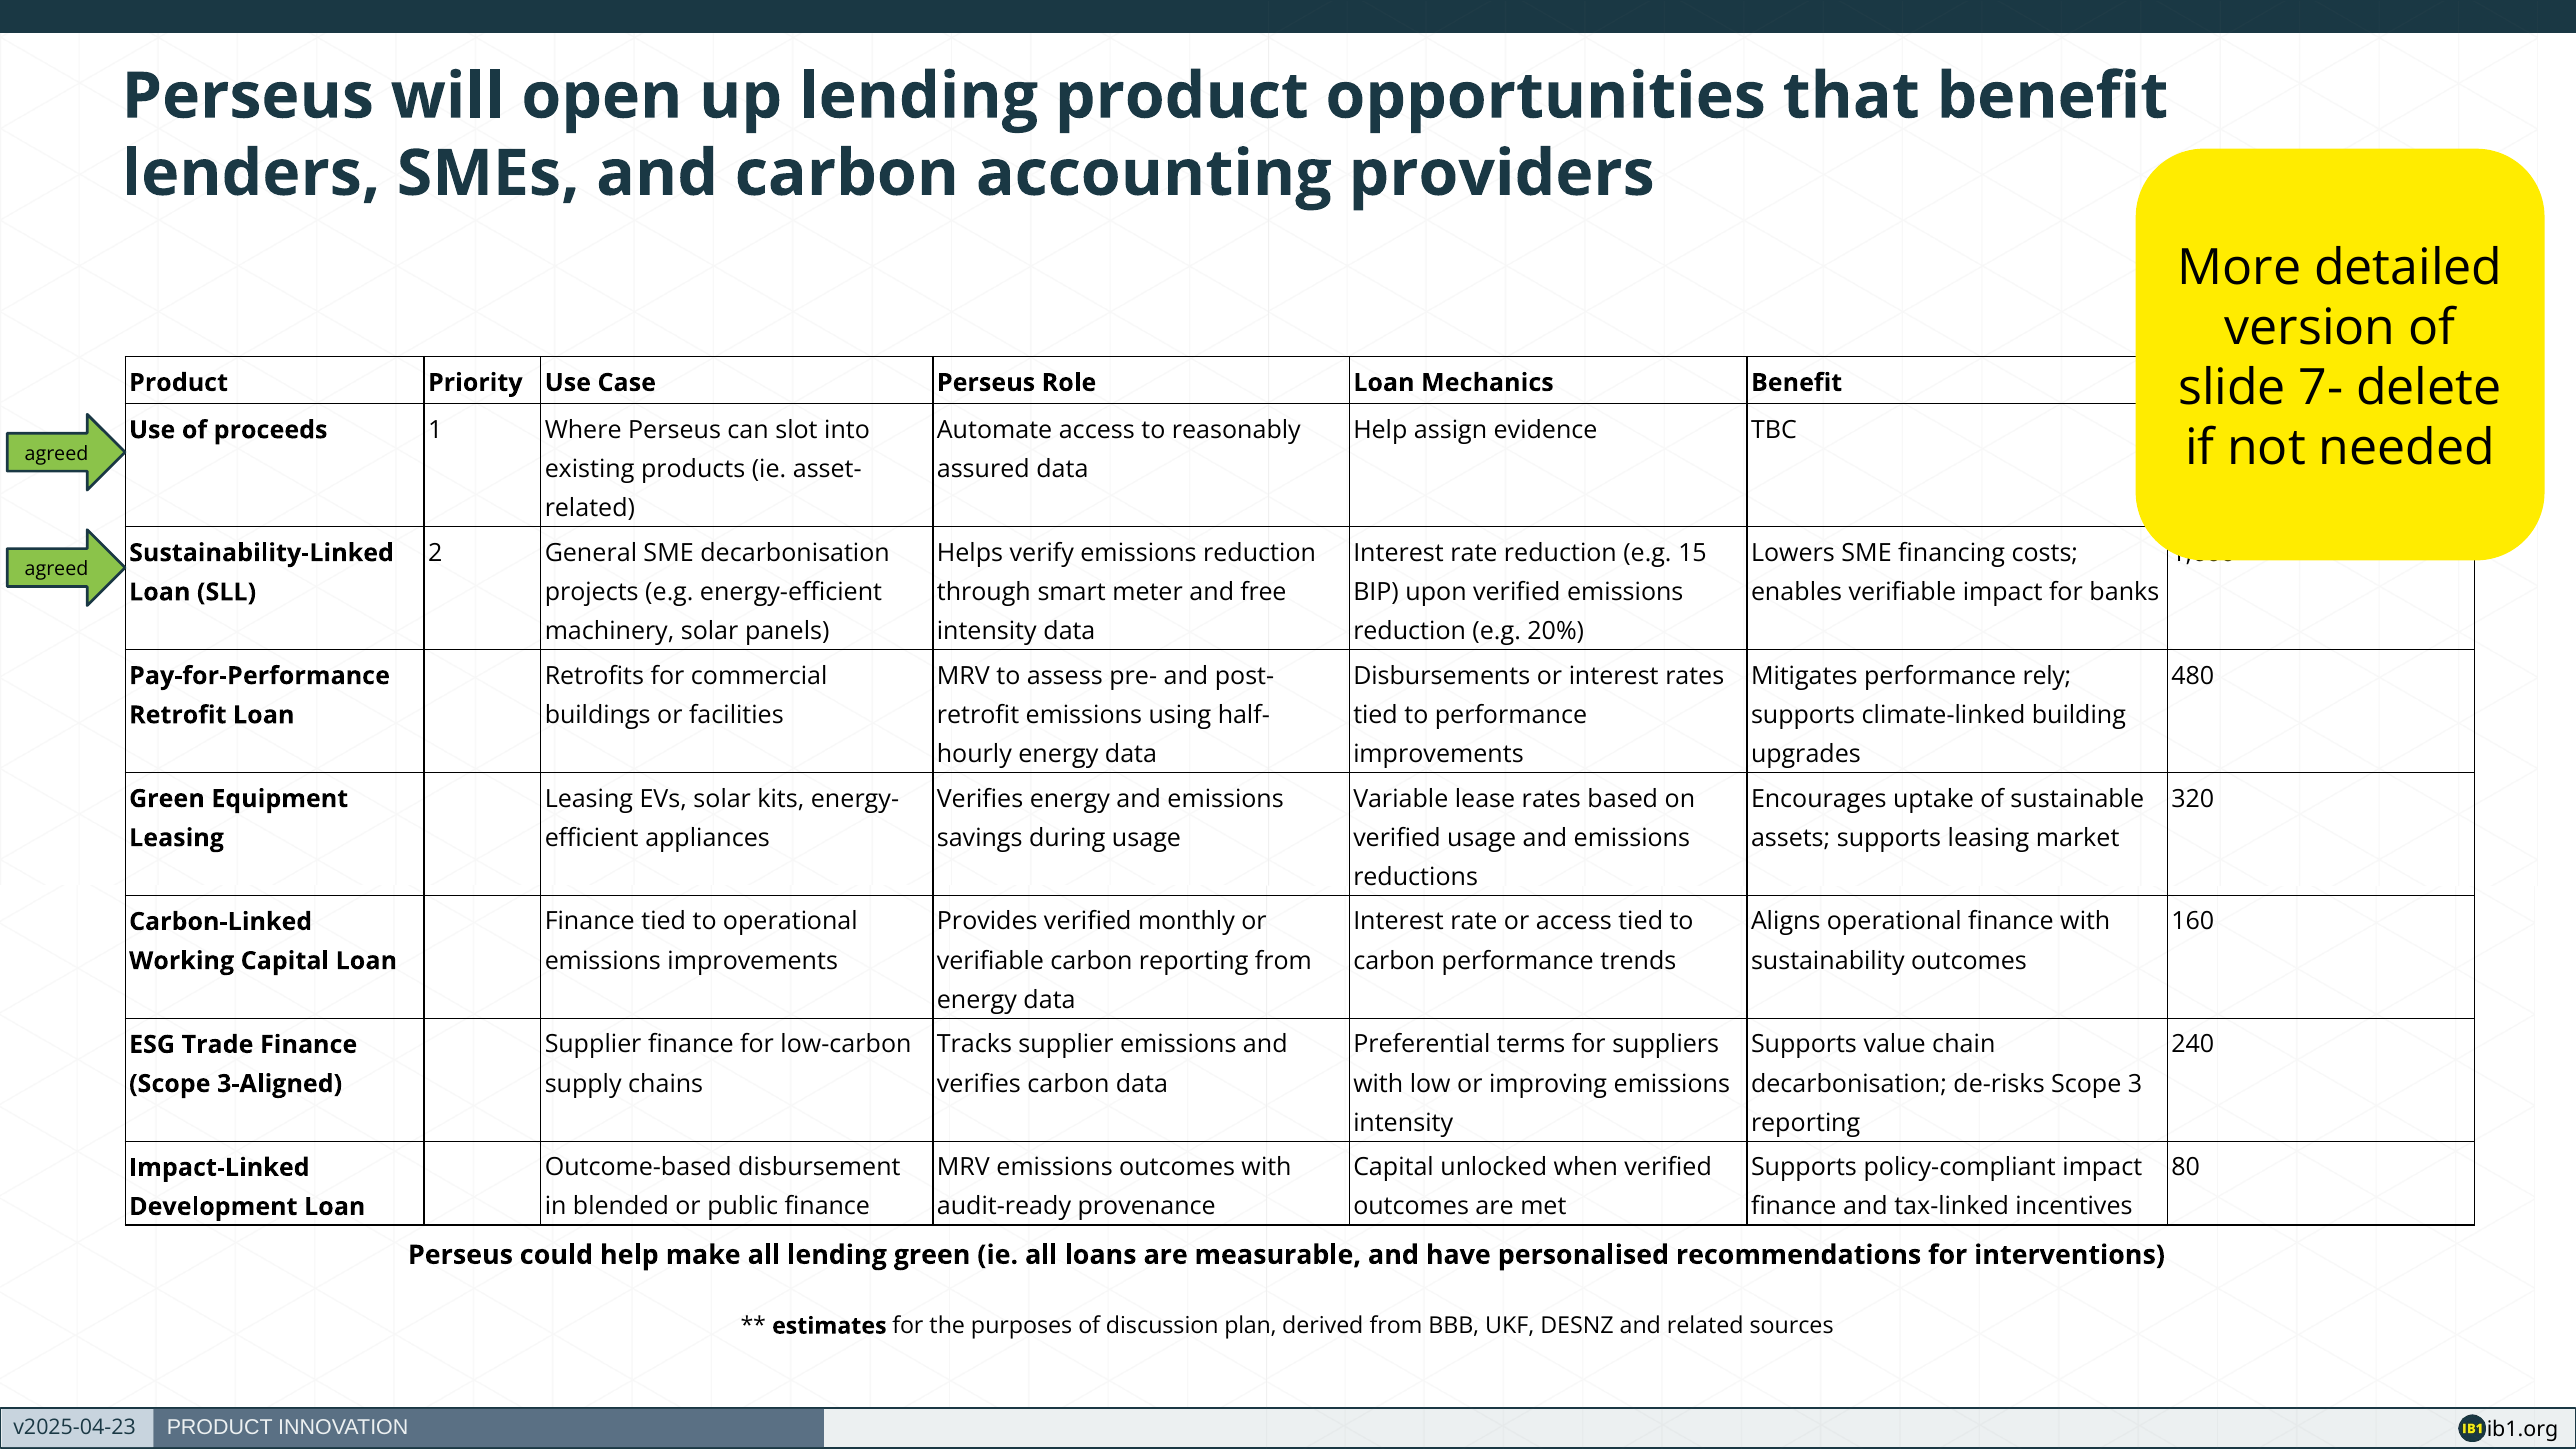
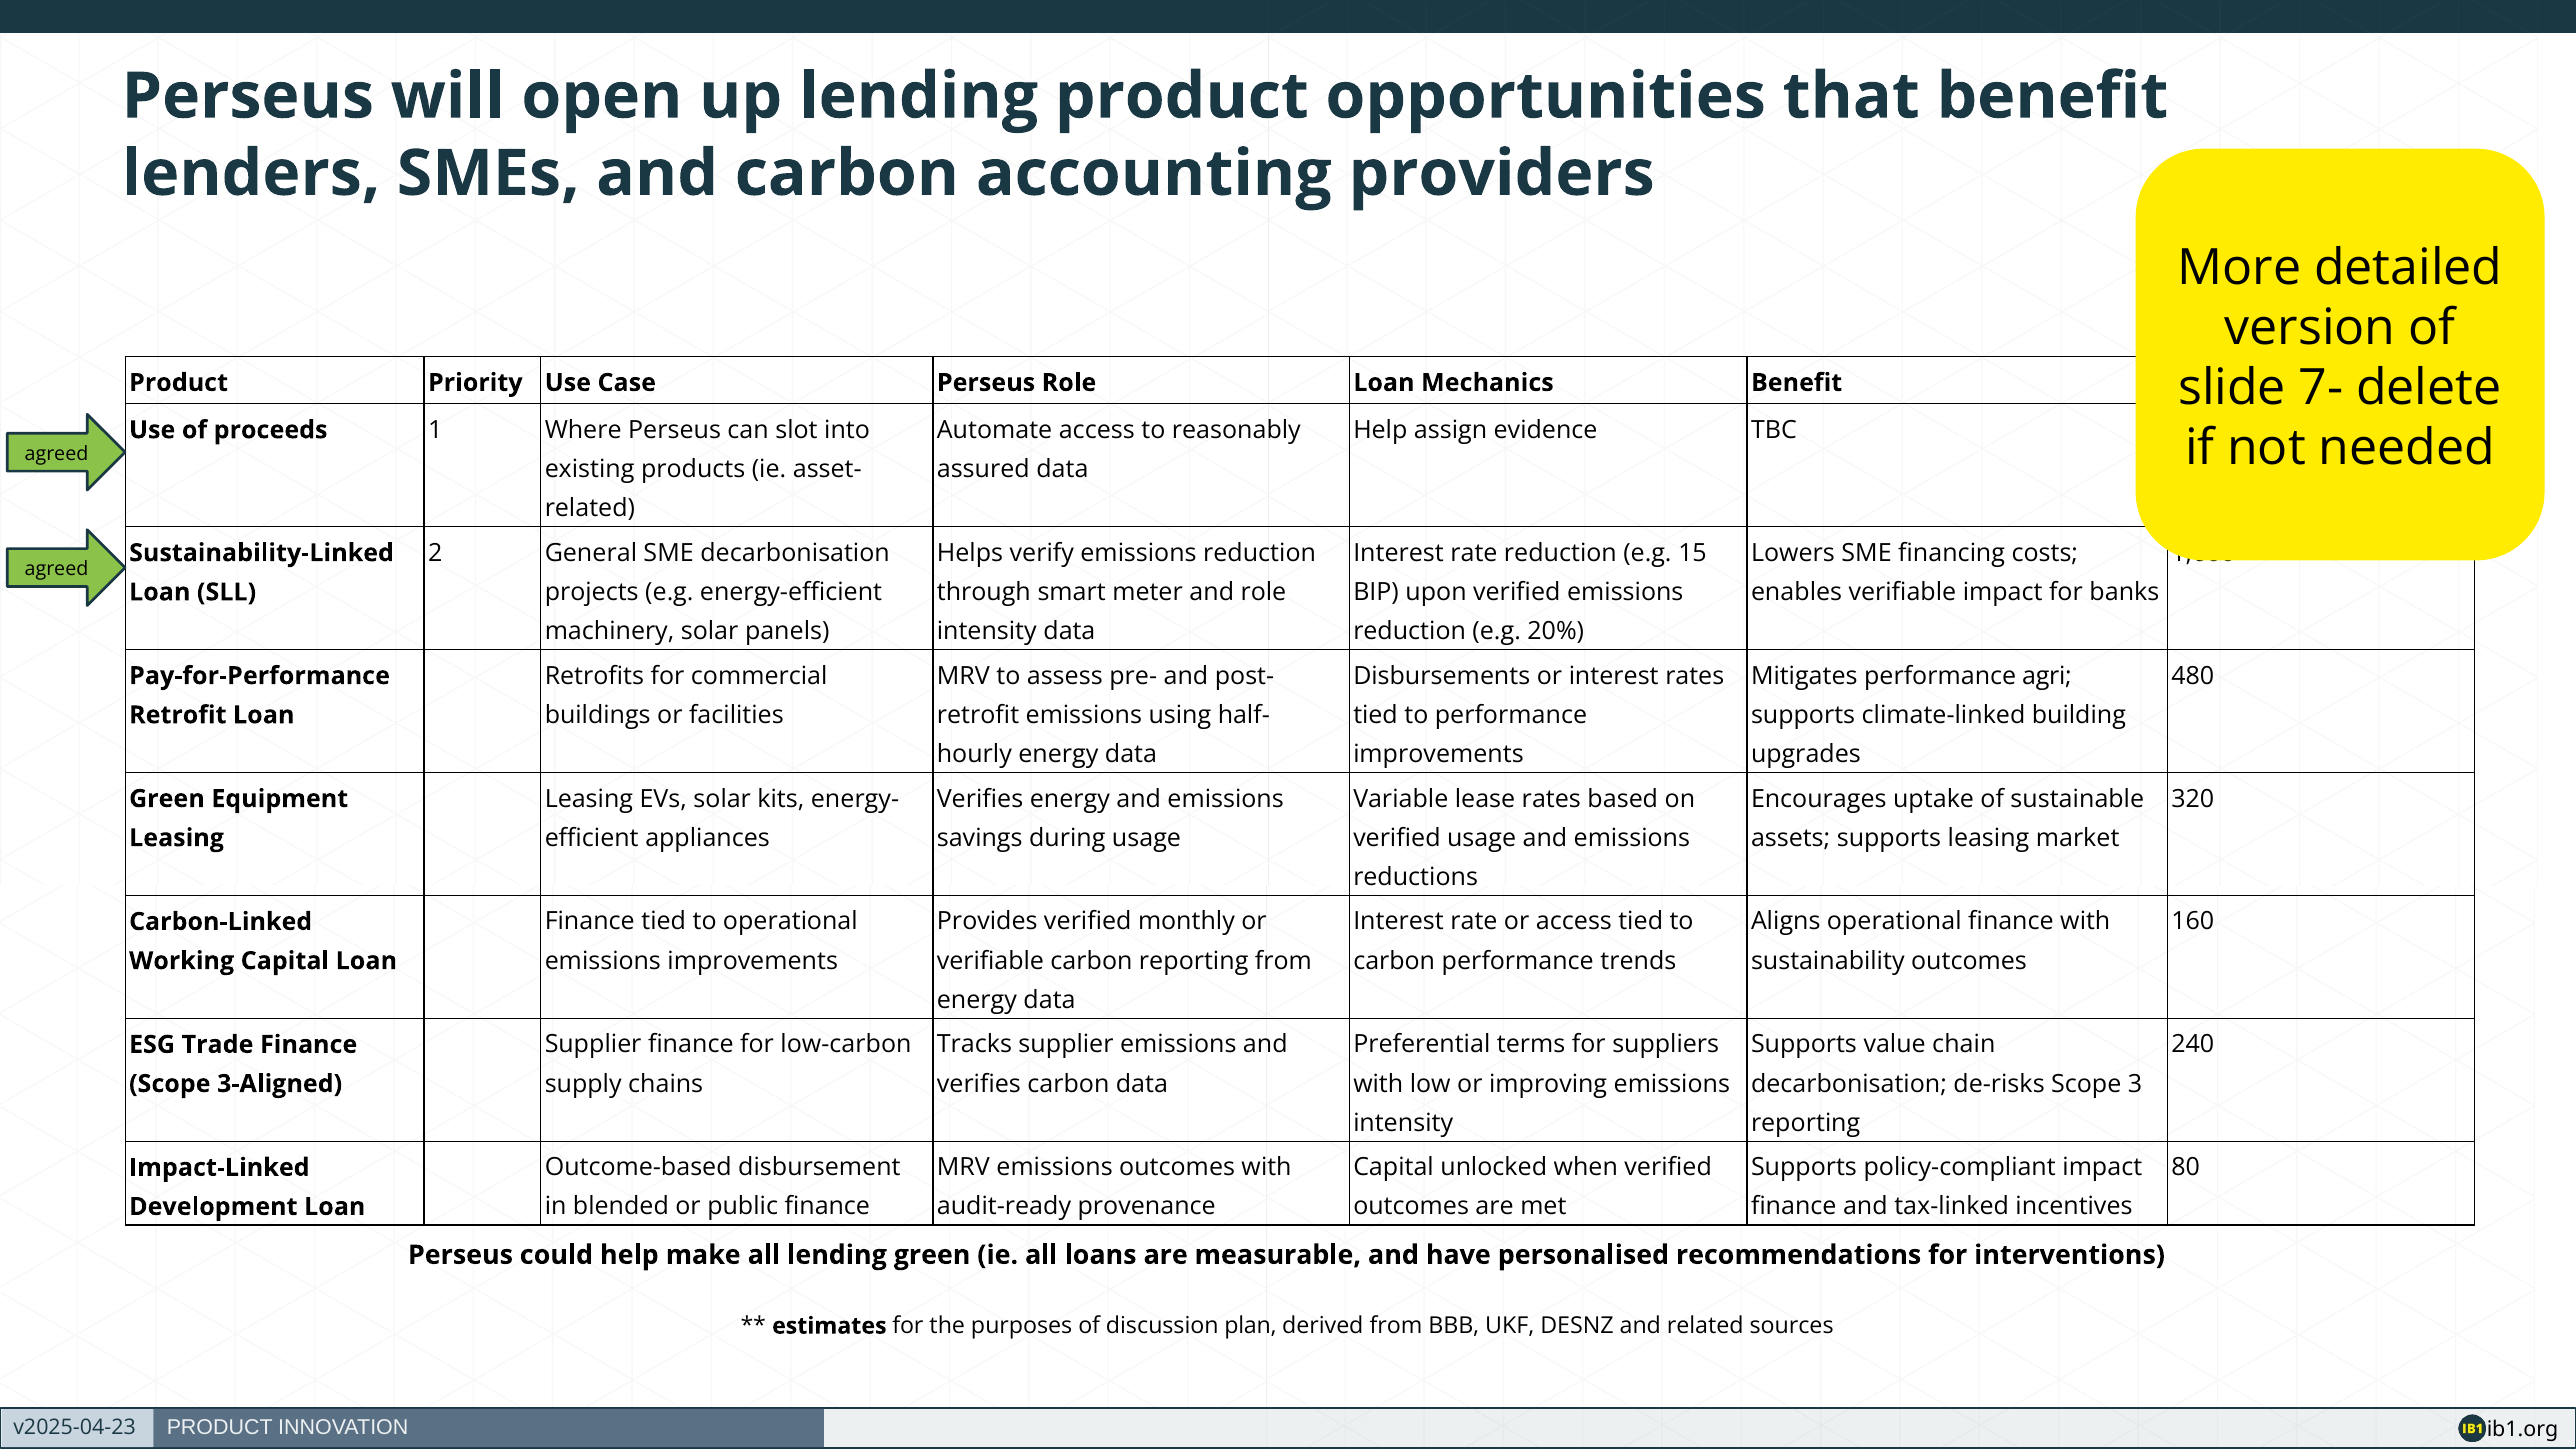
and free: free -> role (1263, 592)
rely: rely -> agri (2047, 676)
